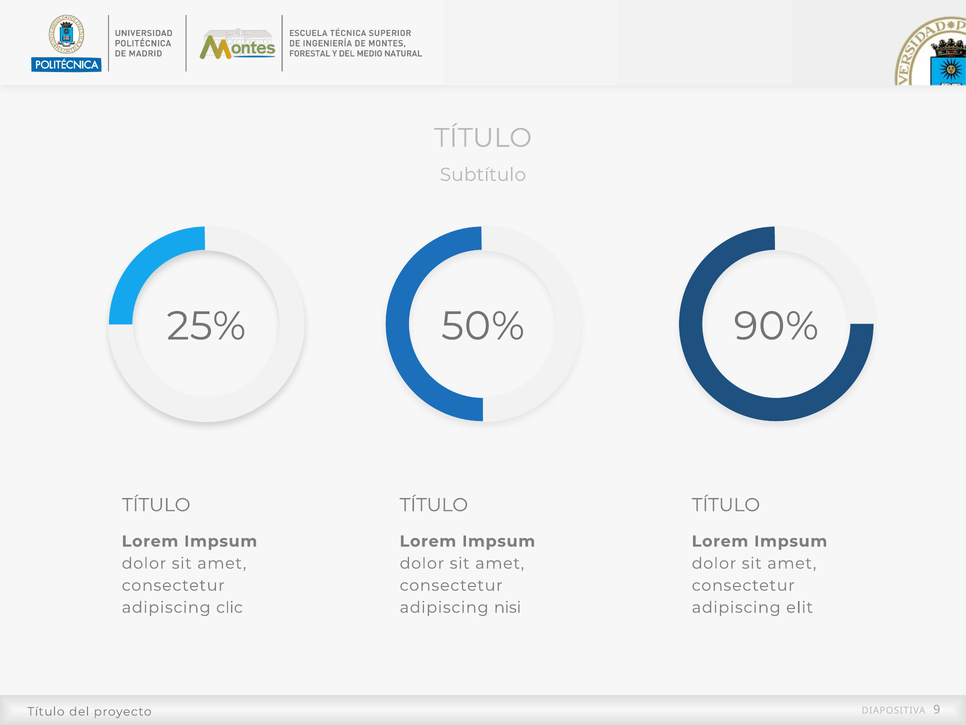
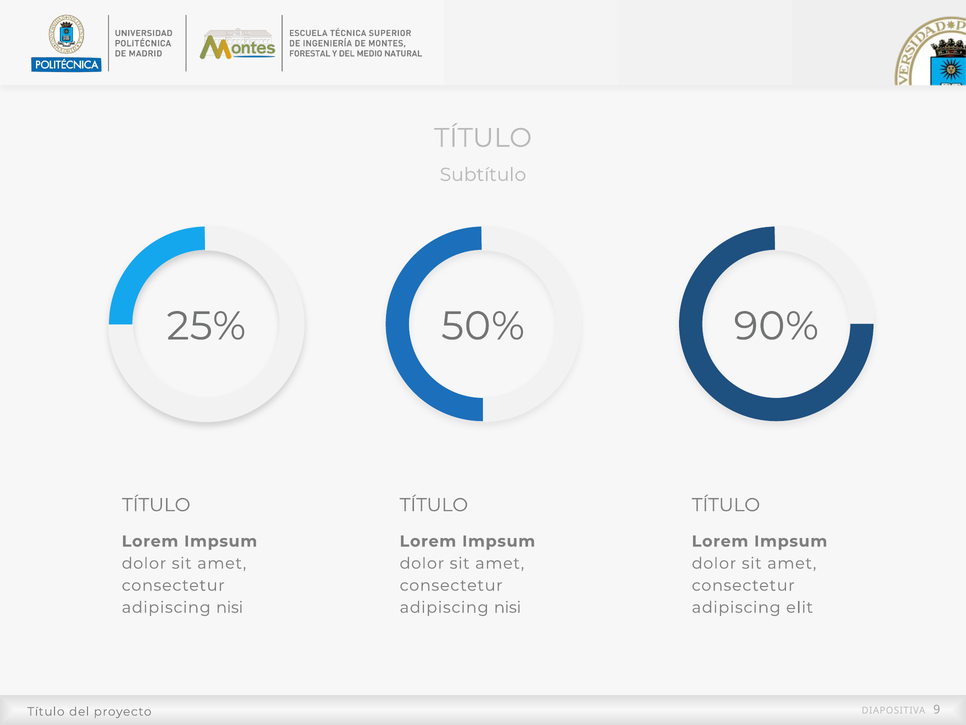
clic: clic -> nisi (230, 607)
